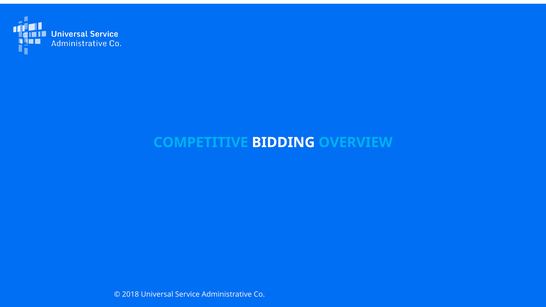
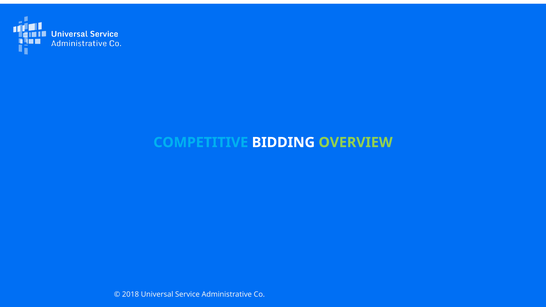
OVERVIEW colour: light blue -> light green (356, 143)
